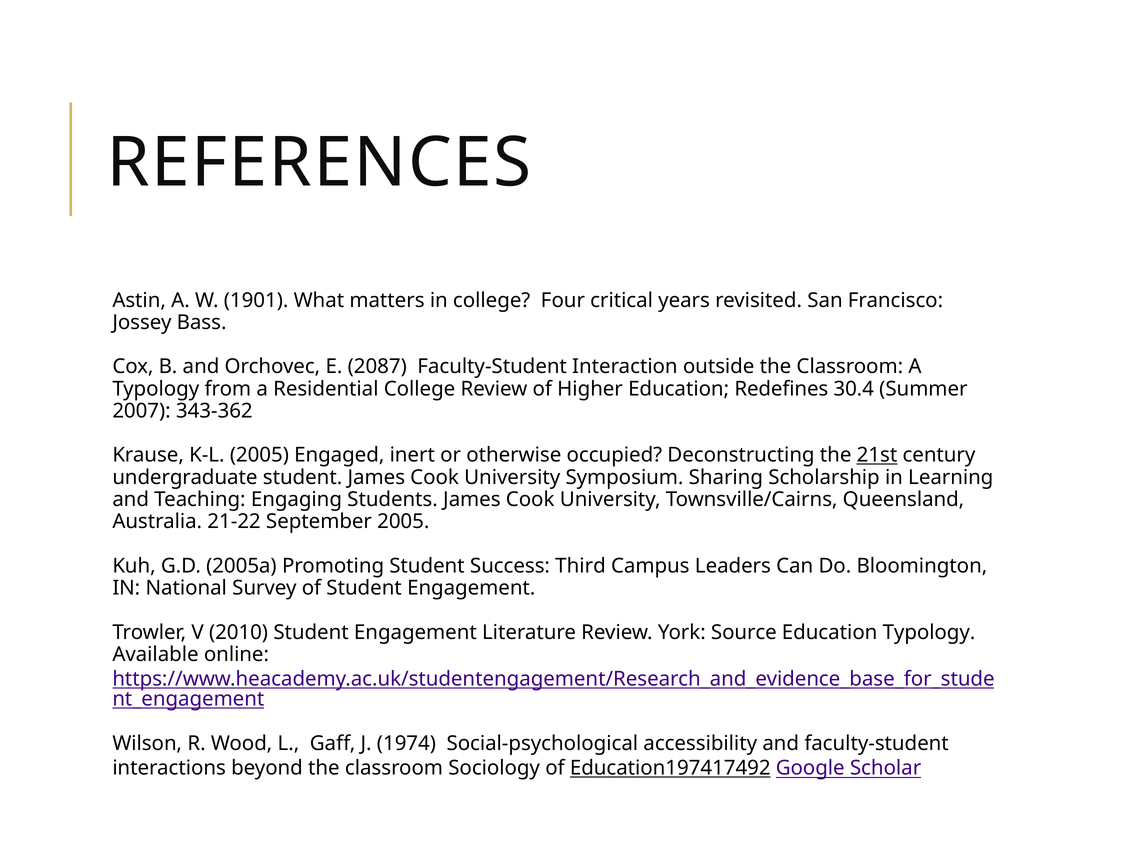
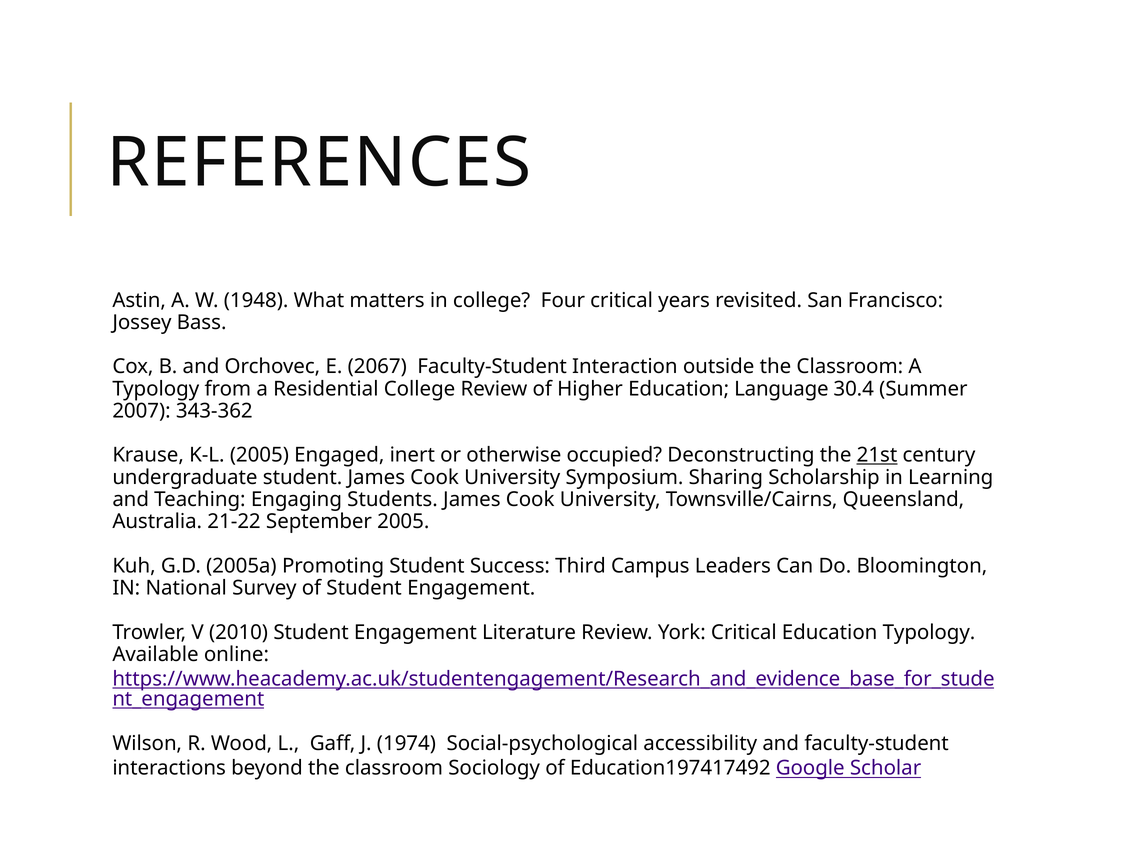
1901: 1901 -> 1948 (256, 300)
2087: 2087 -> 2067 (377, 367)
Redefines: Redefines -> Language (781, 389)
York Source: Source -> Critical (744, 632)
Education197417492 underline: present -> none (670, 768)
